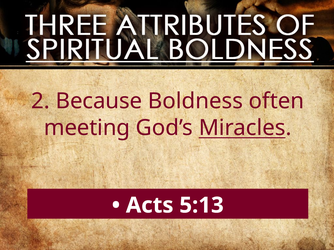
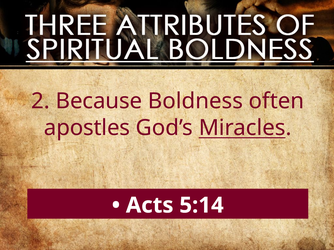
meeting: meeting -> apostles (87, 128)
5:13: 5:13 -> 5:14 (202, 206)
